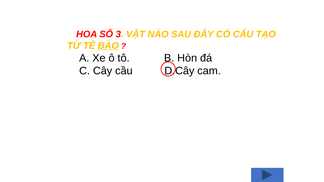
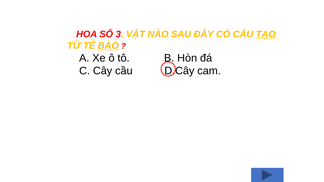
TẠO underline: none -> present (266, 34)
